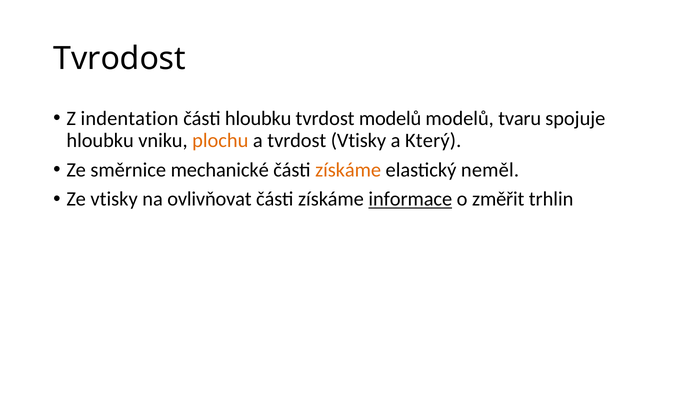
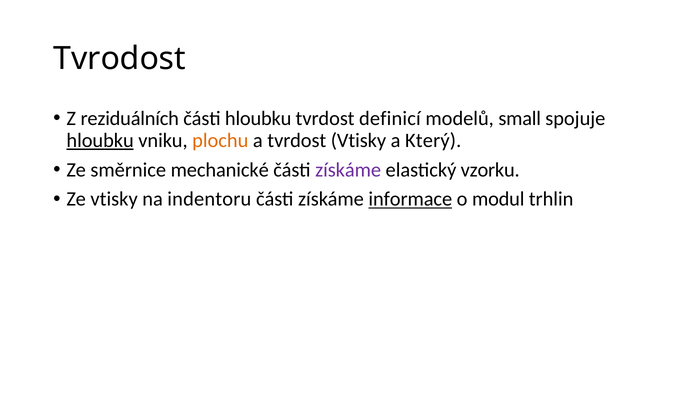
indentation: indentation -> reziduálních (130, 118)
tvrdost modelů: modelů -> definicí (390, 118)
tvaru: tvaru -> small (520, 118)
hloubku underline: none -> present (100, 140)
získáme colour: orange -> purple (348, 170)
neměl: neměl -> vzorku (490, 170)
ovlivňovat: ovlivňovat -> indentoru (209, 199)
změřit: změřit -> modul (498, 199)
